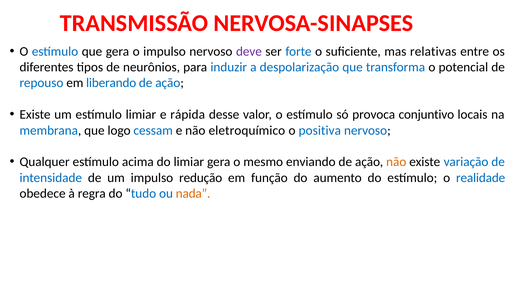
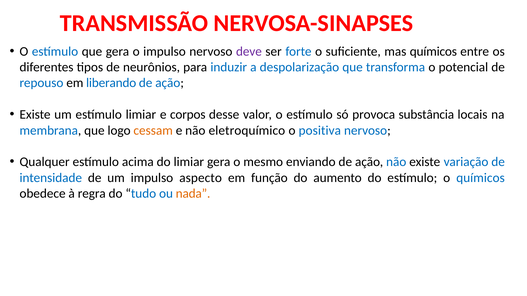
mas relativas: relativas -> químicos (433, 51)
rápida: rápida -> corpos (188, 115)
conjuntivo: conjuntivo -> substância (426, 115)
cessam colour: blue -> orange (153, 131)
não colour: orange -> blue (396, 162)
redução: redução -> aspecto (201, 178)
o realidade: realidade -> químicos (481, 178)
